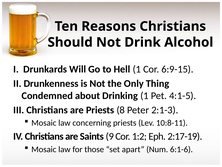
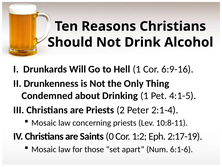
6:9-15: 6:9-15 -> 6:9-16 (177, 69)
8: 8 -> 2 (121, 110)
2:1-3: 2:1-3 -> 2:1-4 (165, 110)
9: 9 -> 0 (110, 136)
